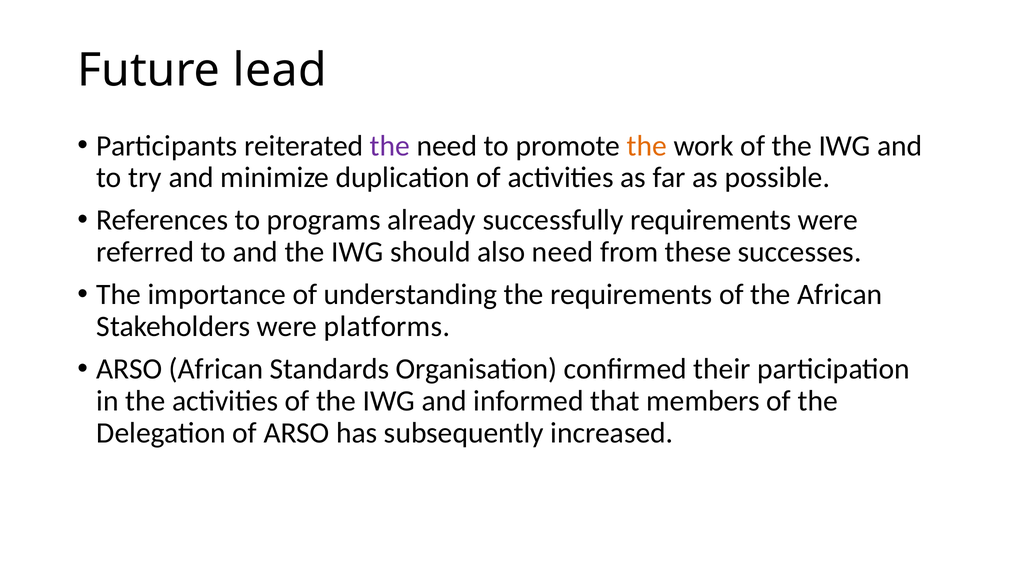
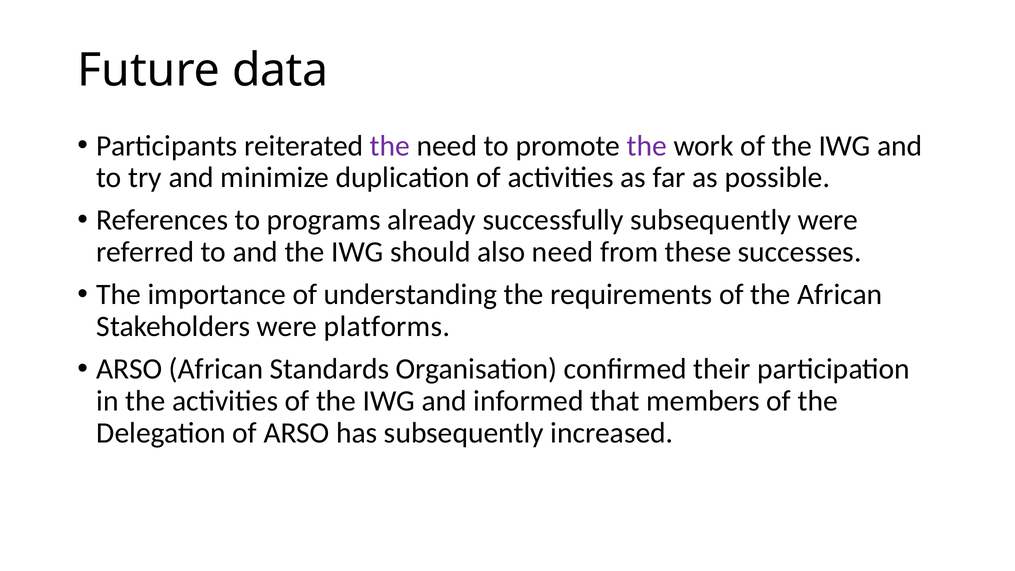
lead: lead -> data (280, 70)
the colour: orange -> purple (647, 146)
successfully requirements: requirements -> subsequently (711, 220)
